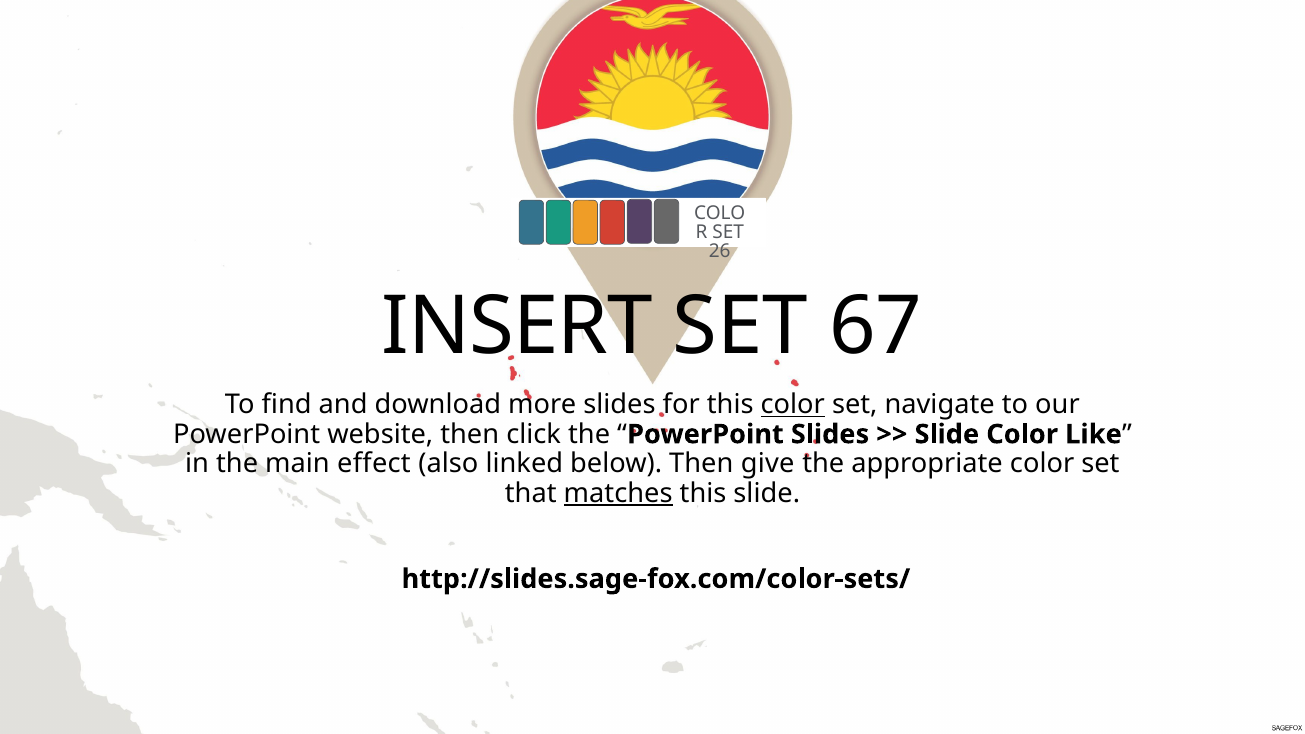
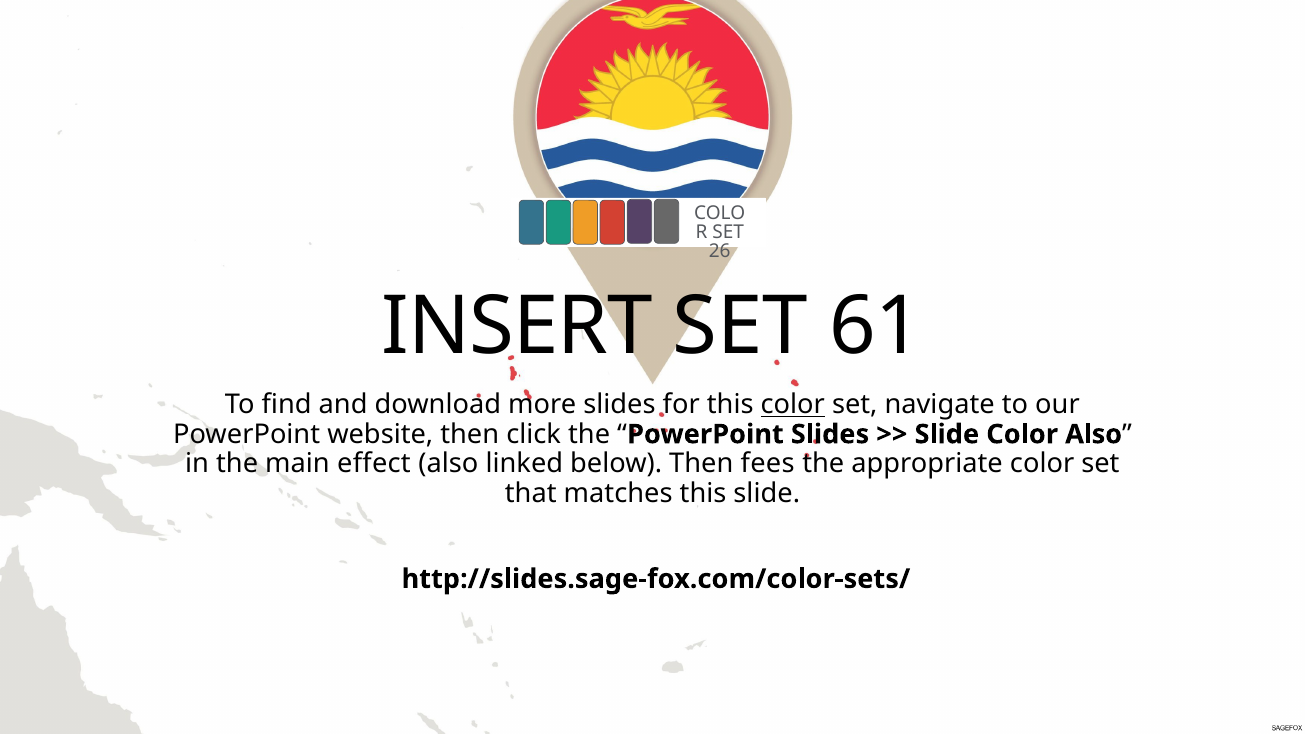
67: 67 -> 61 (876, 326)
Color Like: Like -> Also (1094, 434)
give: give -> fees (768, 464)
matches underline: present -> none (618, 493)
